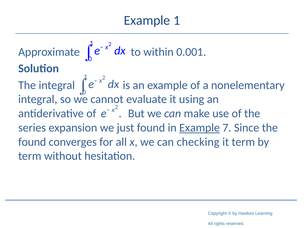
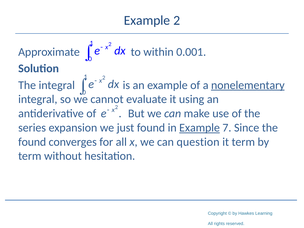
Example 1: 1 -> 2 (177, 20)
nonelementary underline: none -> present (248, 85)
checking: checking -> question (198, 142)
